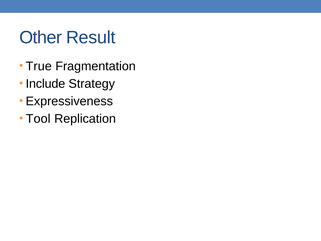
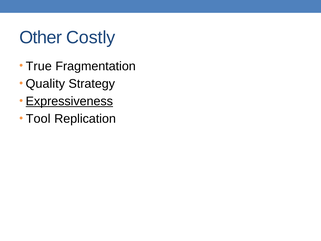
Result: Result -> Costly (91, 37)
Include: Include -> Quality (45, 84)
Expressiveness underline: none -> present (69, 101)
